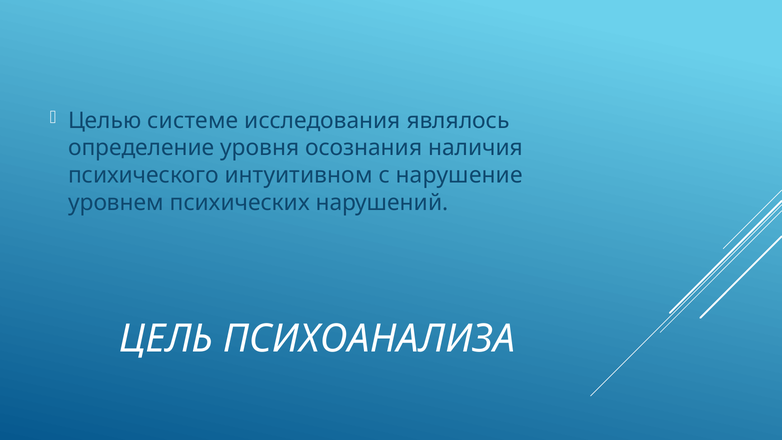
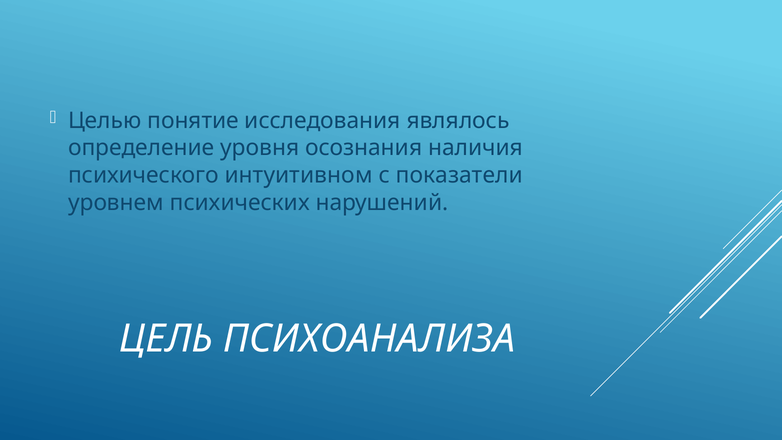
системе: системе -> понятие (193, 121)
нарушение: нарушение -> показатели (459, 175)
